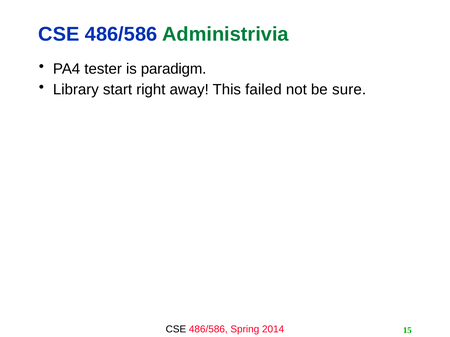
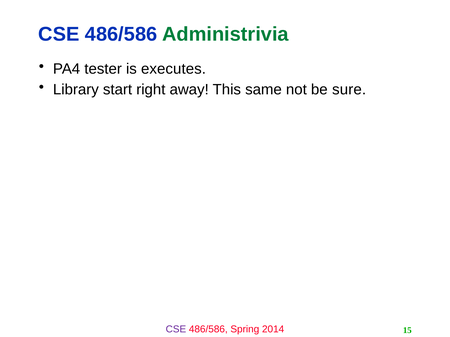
paradigm: paradigm -> executes (173, 69)
failed: failed -> same (264, 90)
CSE colour: black -> purple (176, 330)
